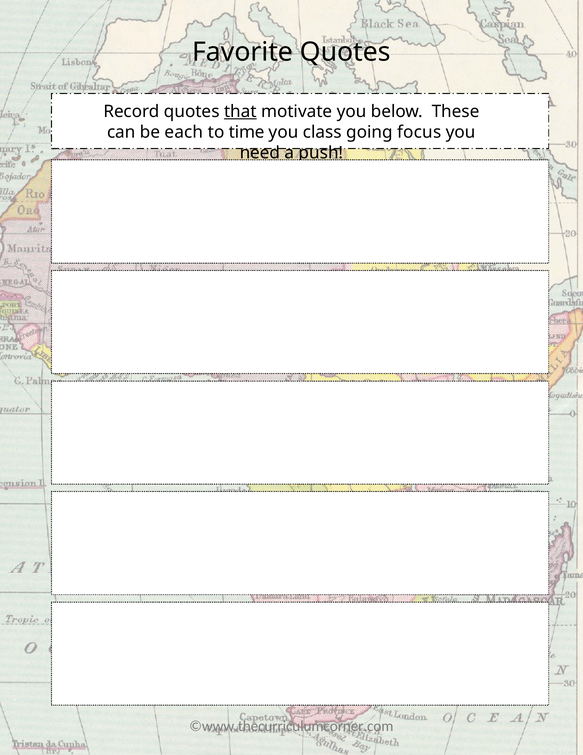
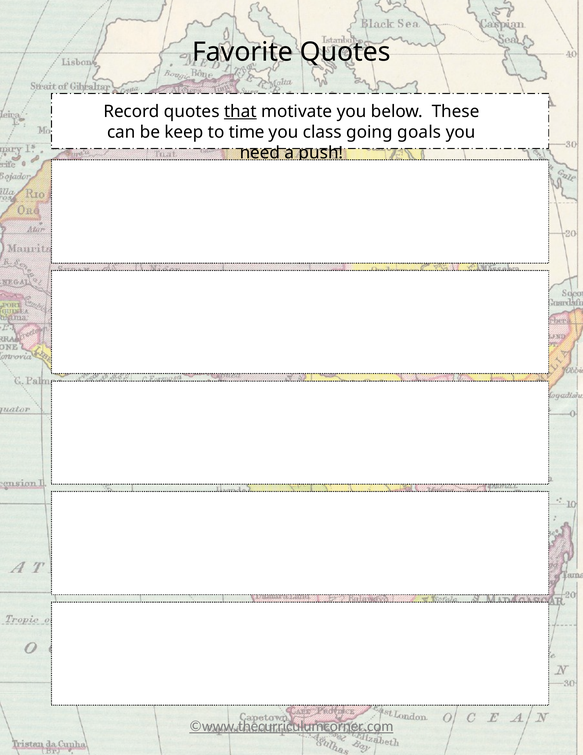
each: each -> keep (184, 132)
focus: focus -> goals (419, 132)
©www.thecurriculumcorner.com underline: none -> present (291, 726)
